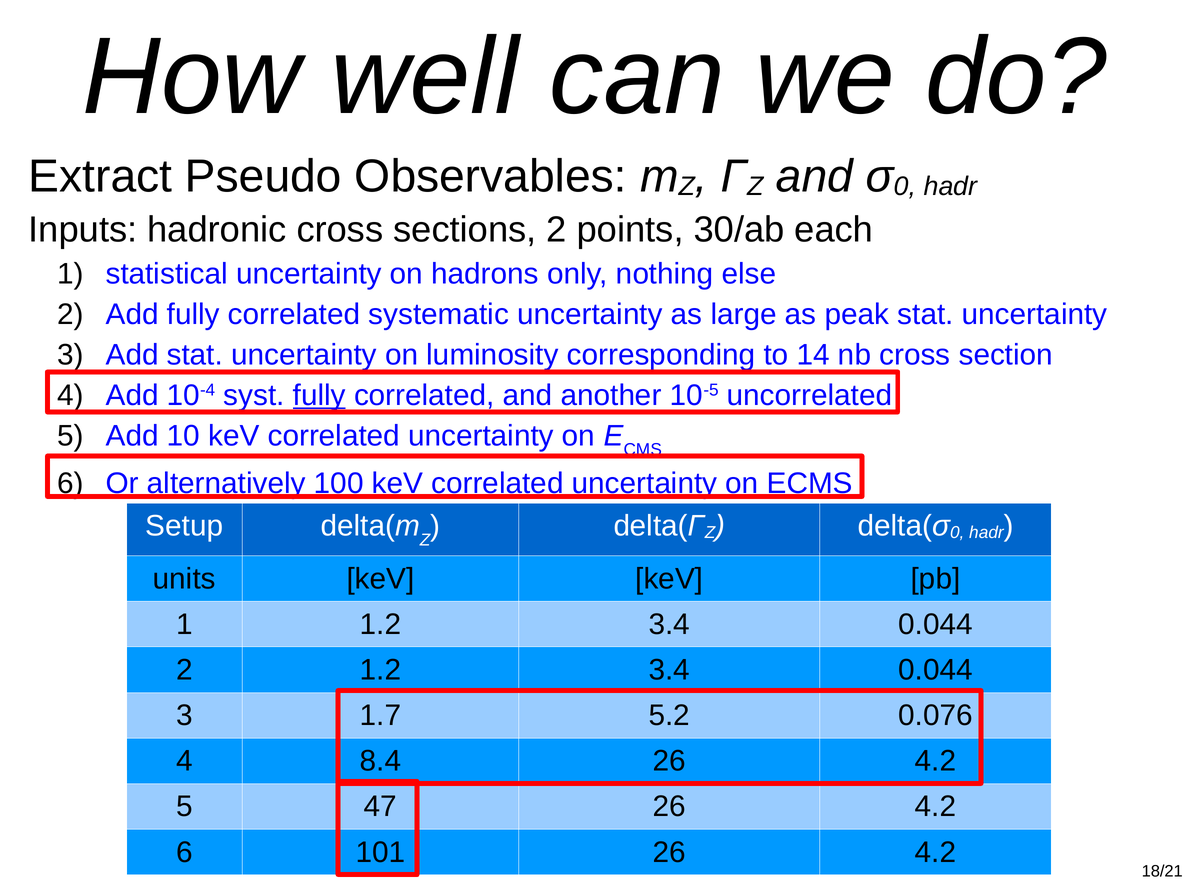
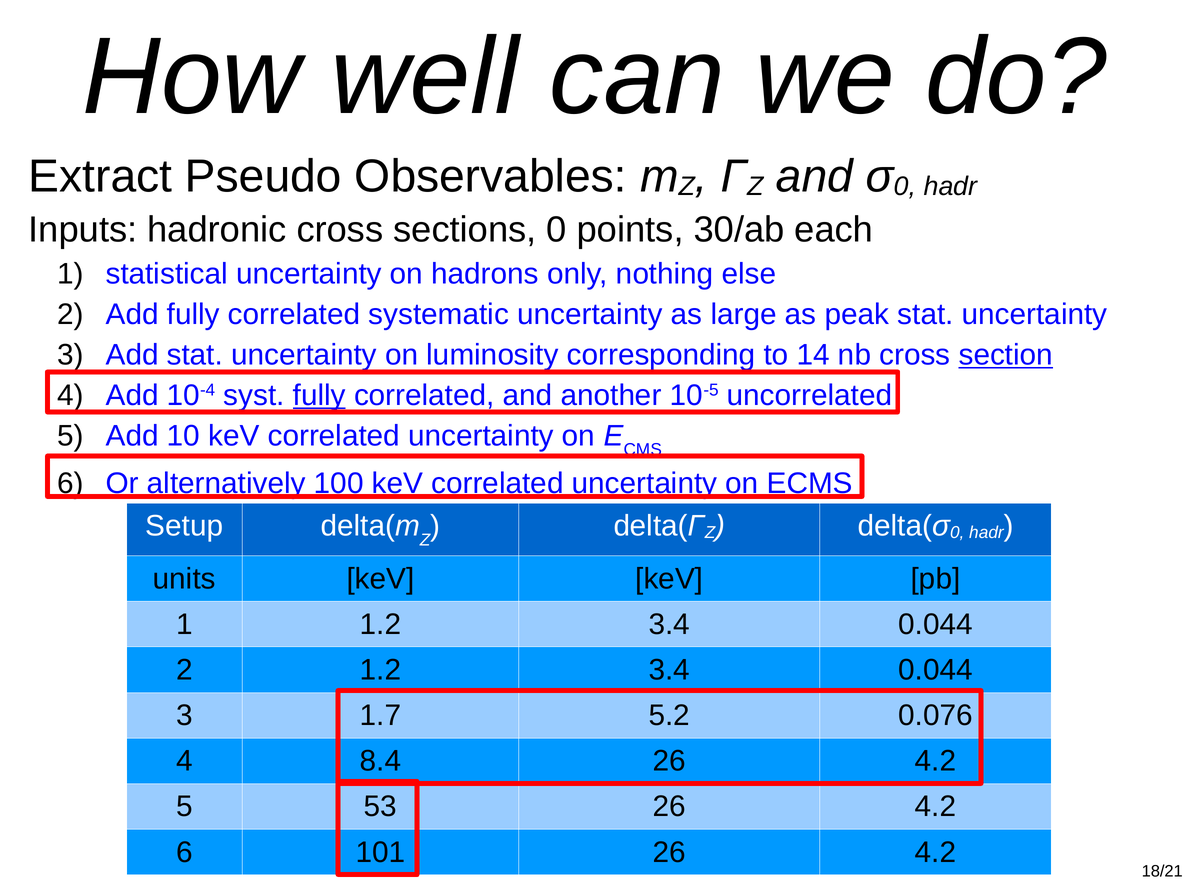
sections 2: 2 -> 0 (557, 230)
section underline: none -> present (1006, 355)
47: 47 -> 53 (380, 807)
